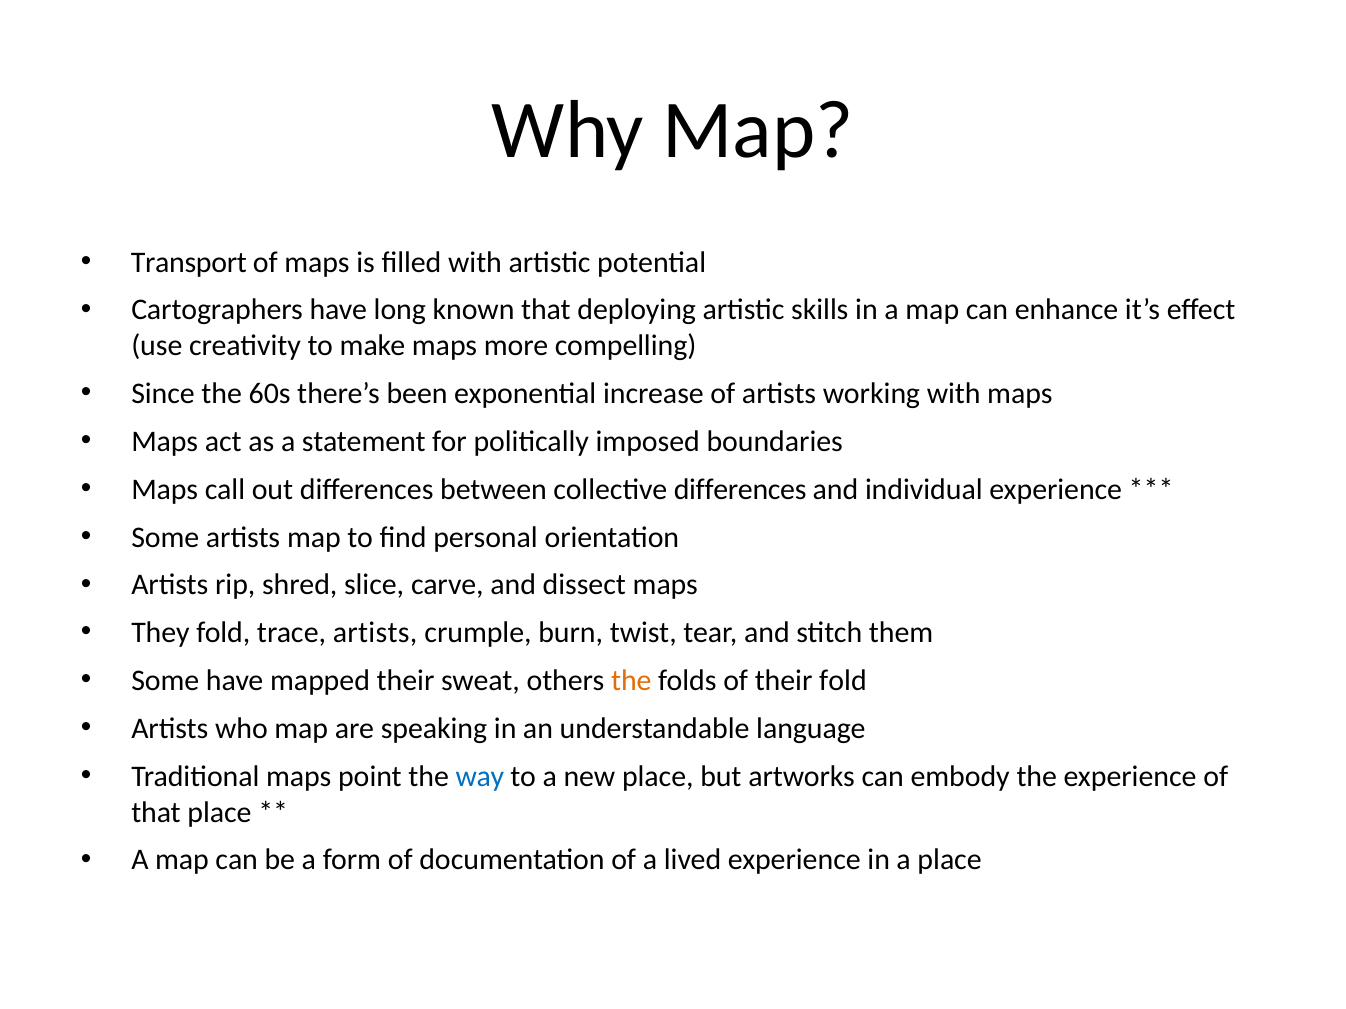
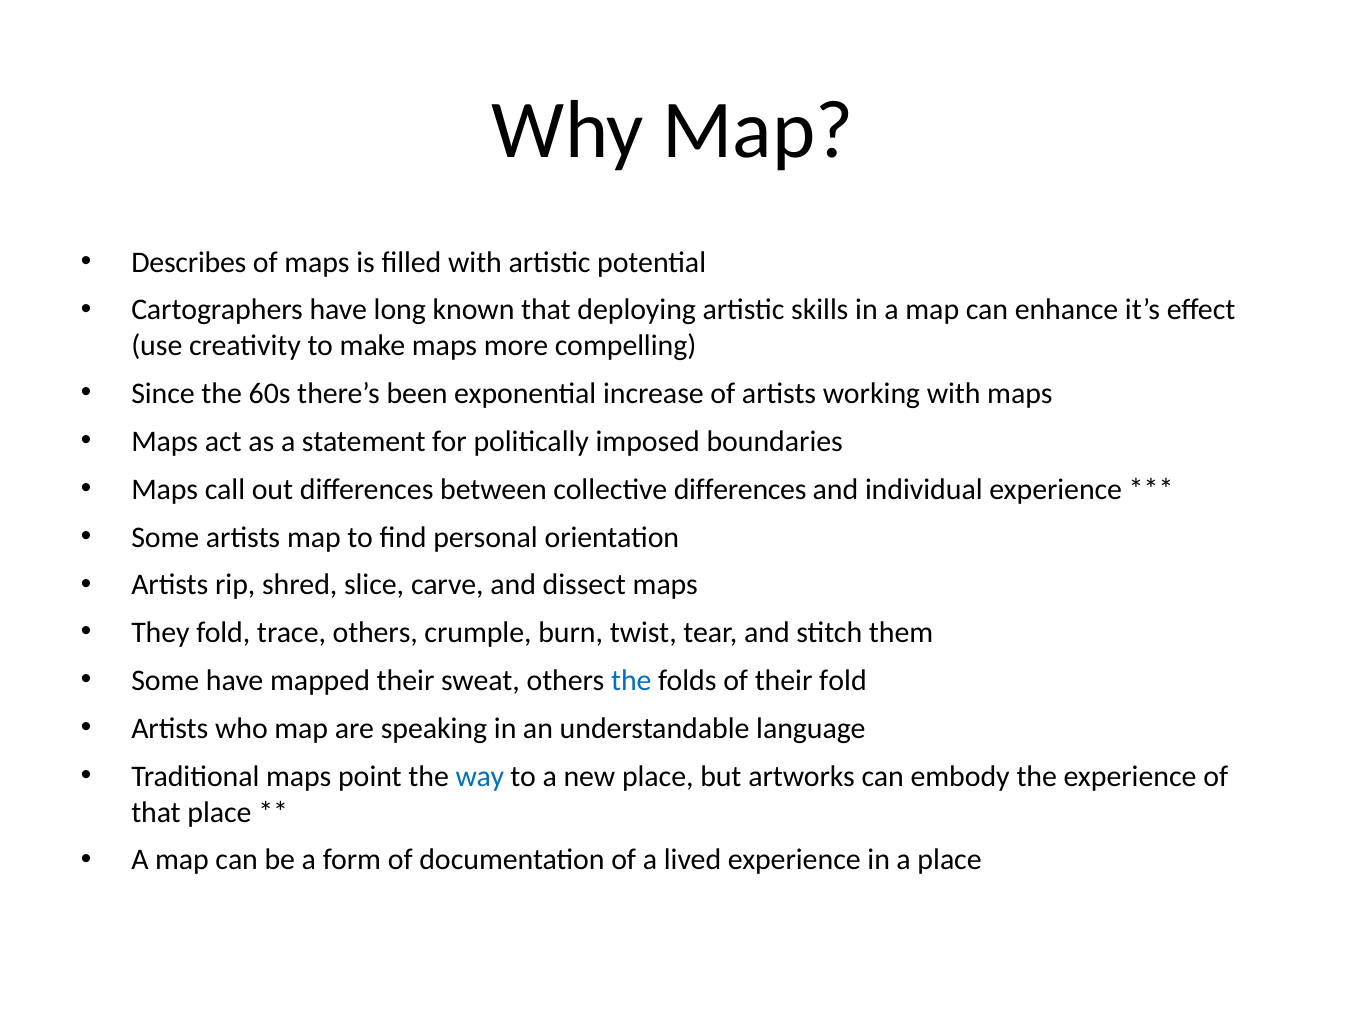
Transport: Transport -> Describes (189, 262)
trace artists: artists -> others (375, 633)
the colour: orange -> blue (631, 681)
